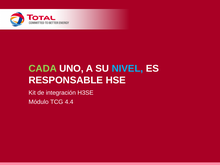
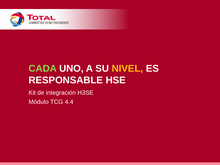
NIVEL colour: light blue -> yellow (127, 68)
